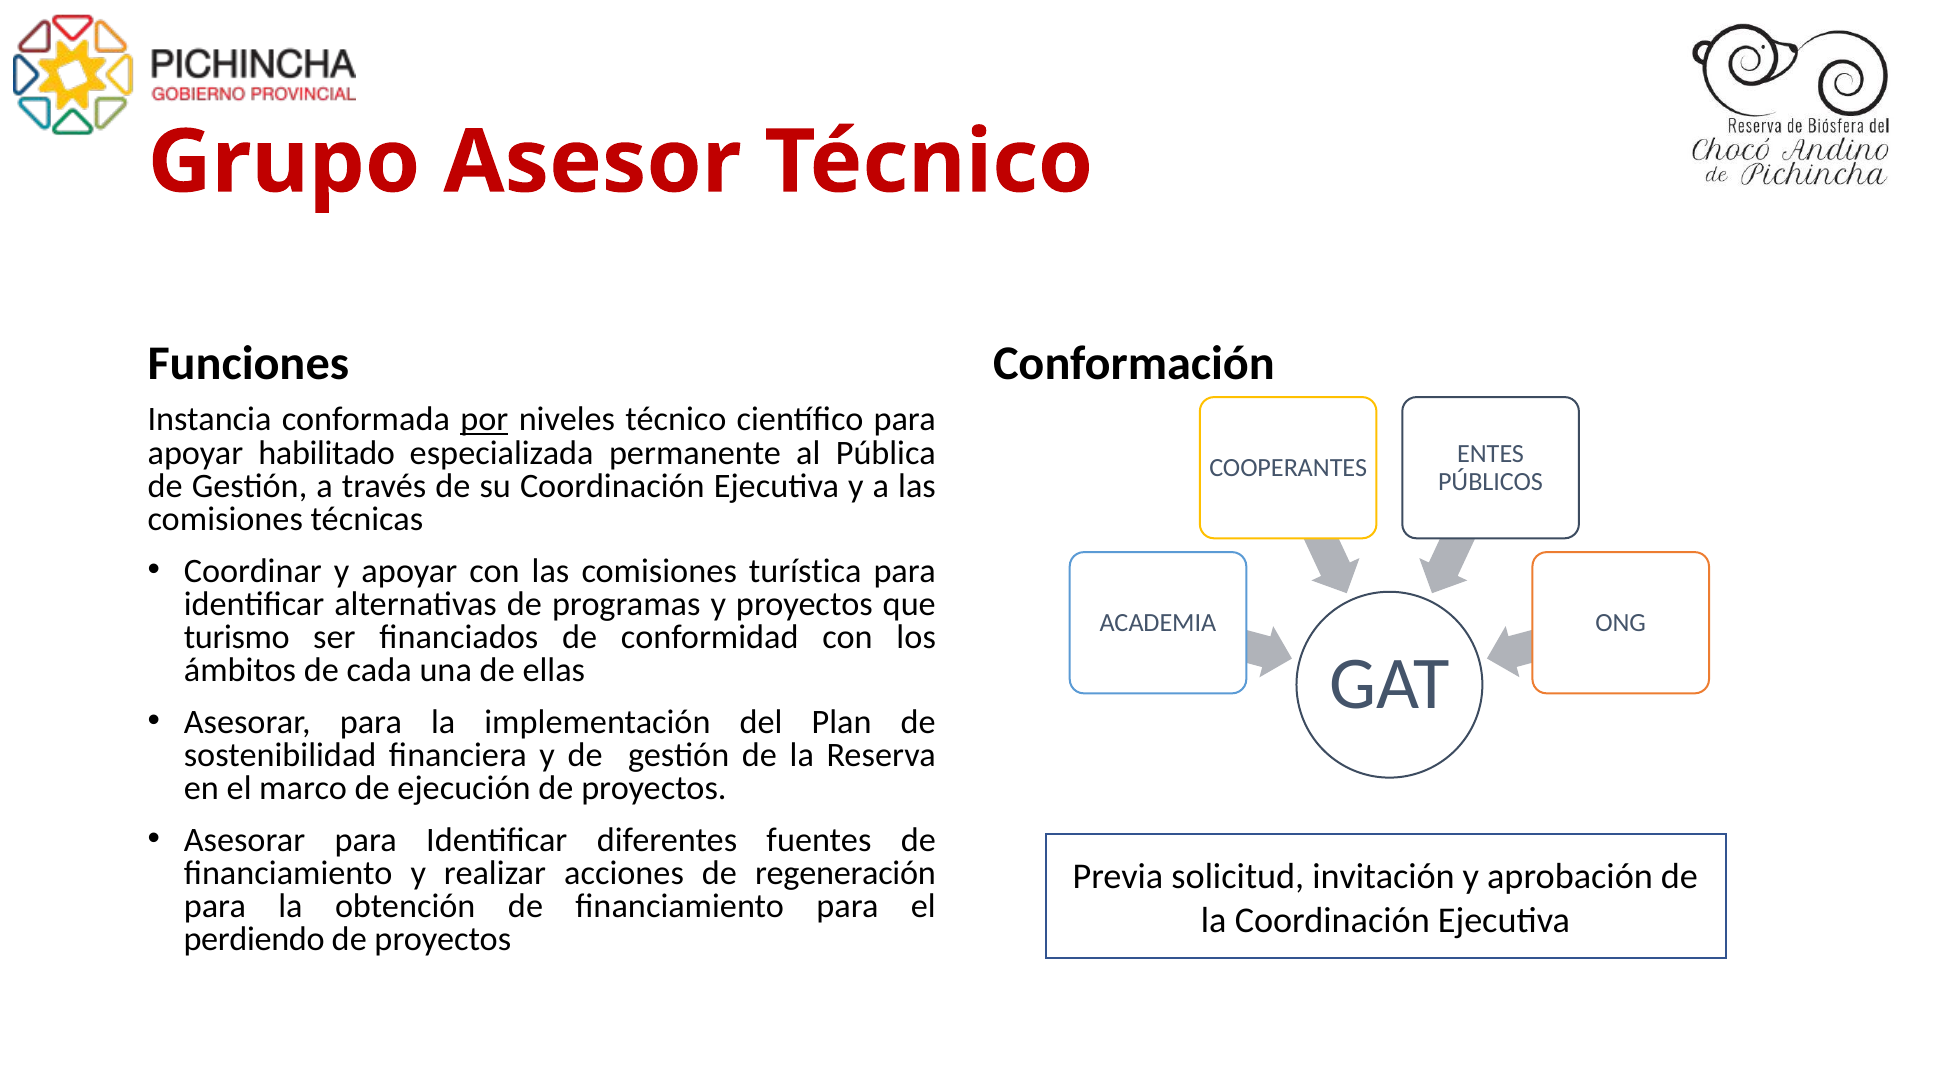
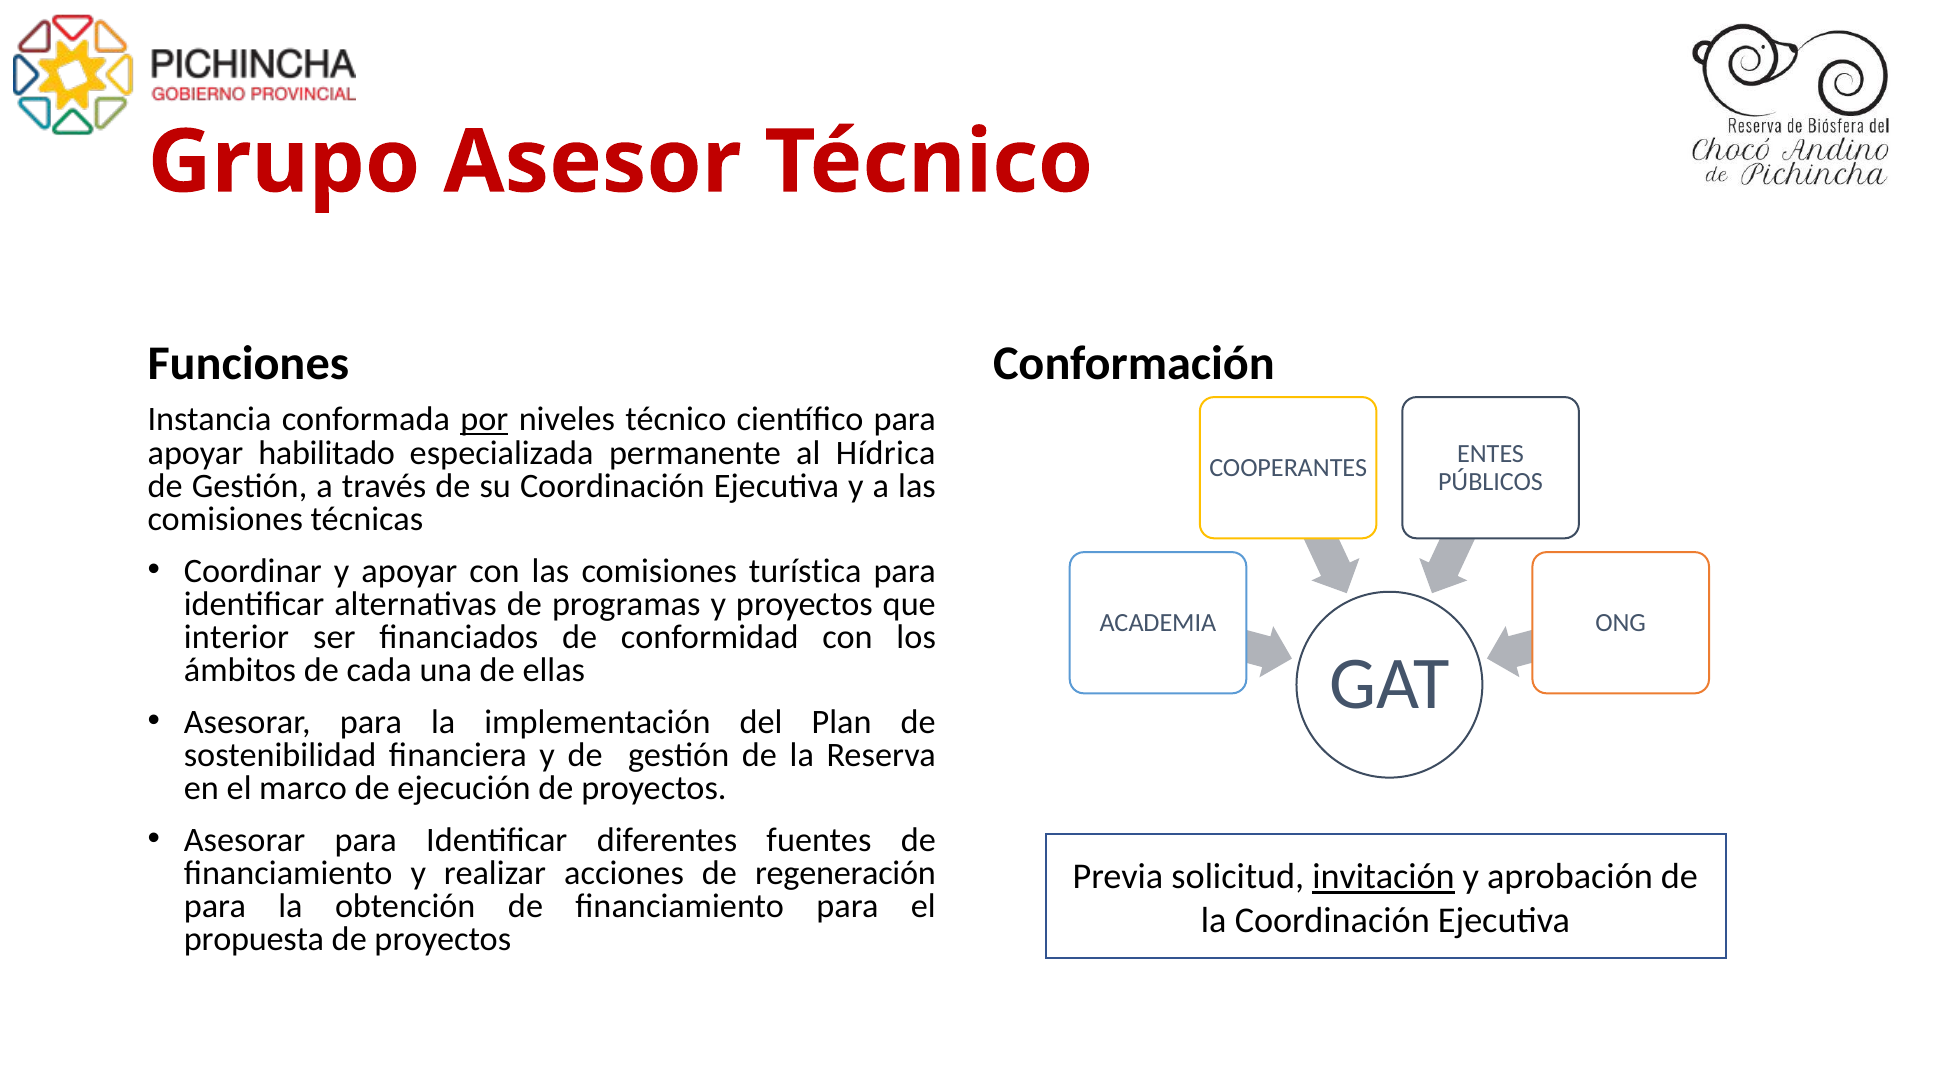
Pública: Pública -> Hídrica (886, 453)
turismo: turismo -> interior (237, 638)
invitación underline: none -> present (1384, 877)
perdiendo: perdiendo -> propuesta (254, 940)
